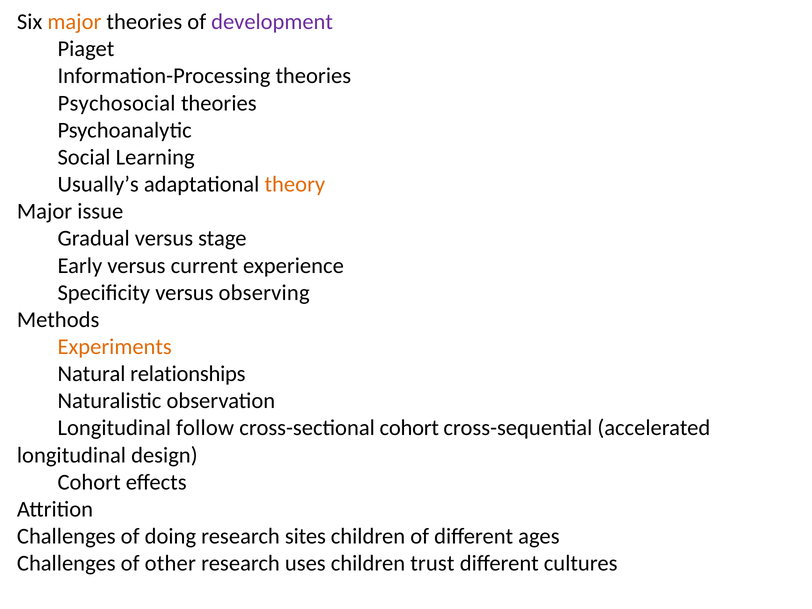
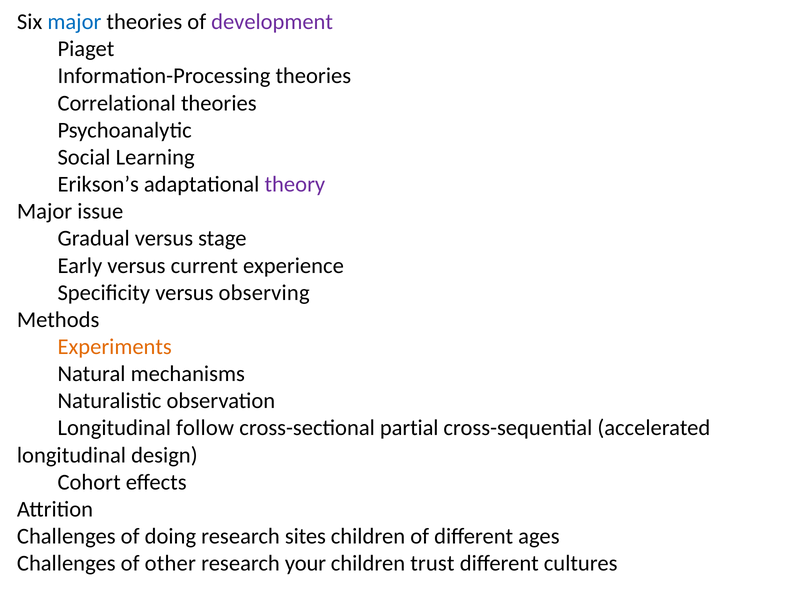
major colour: orange -> blue (74, 22)
Psychosocial: Psychosocial -> Correlational (117, 103)
Usually’s: Usually’s -> Erikson’s (98, 184)
theory colour: orange -> purple (295, 184)
relationships: relationships -> mechanisms (188, 374)
cross-sectional cohort: cohort -> partial (409, 428)
uses: uses -> your (305, 563)
